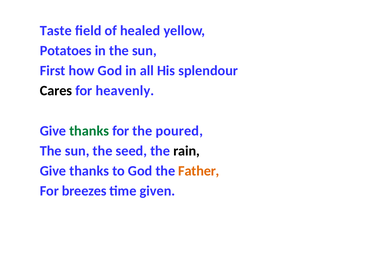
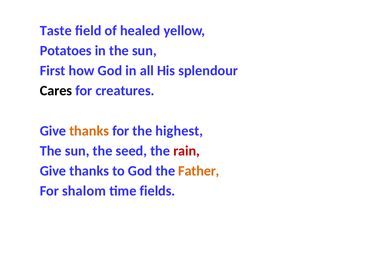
heavenly: heavenly -> creatures (125, 91)
thanks colour: green -> orange (89, 131)
poured: poured -> highest (179, 131)
rain colour: black -> red (187, 150)
breezes: breezes -> shalom (84, 190)
given: given -> fields (157, 190)
